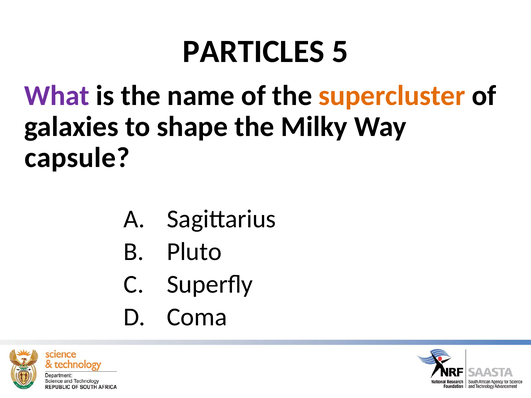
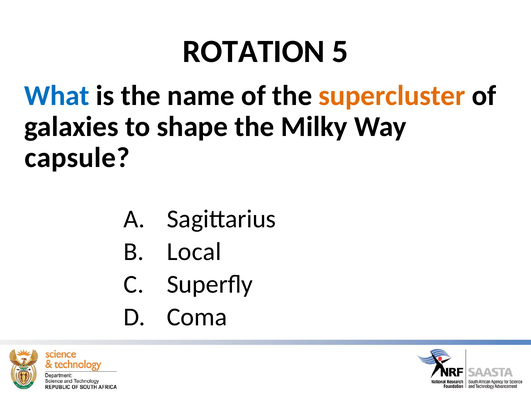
PARTICLES: PARTICLES -> ROTATION (254, 51)
What colour: purple -> blue (57, 96)
Pluto: Pluto -> Local (194, 252)
